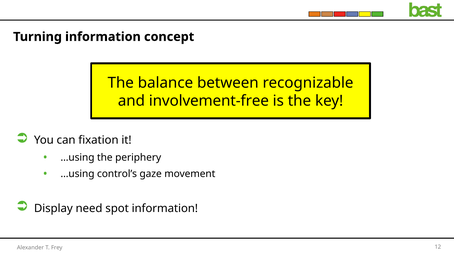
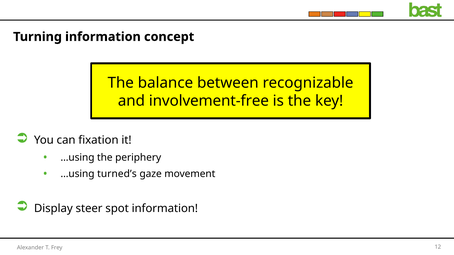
control’s: control’s -> turned’s (117, 174)
need: need -> steer (89, 209)
